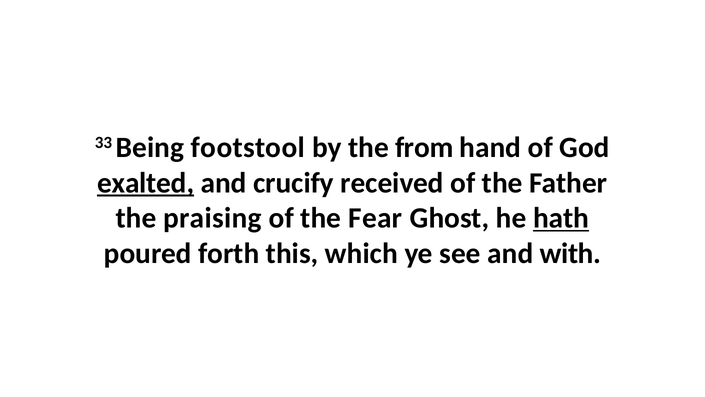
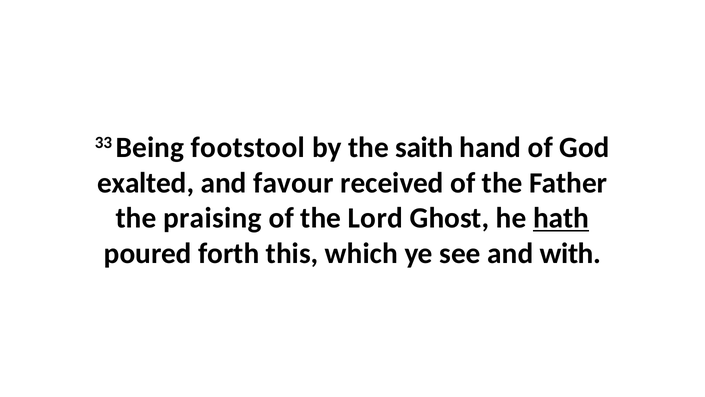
from: from -> saith (424, 147)
exalted underline: present -> none (146, 183)
crucify: crucify -> favour (293, 183)
Fear: Fear -> Lord (375, 218)
